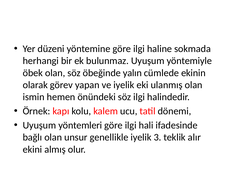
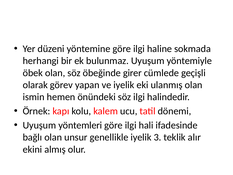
yalın: yalın -> girer (132, 73)
ekinin: ekinin -> geçişli (193, 73)
